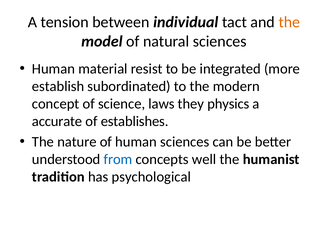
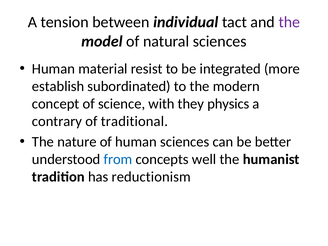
the colour: orange -> purple (289, 22)
laws: laws -> with (161, 104)
accurate: accurate -> contrary (57, 121)
establishes: establishes -> traditional (134, 121)
psychological: psychological -> reductionism (151, 177)
